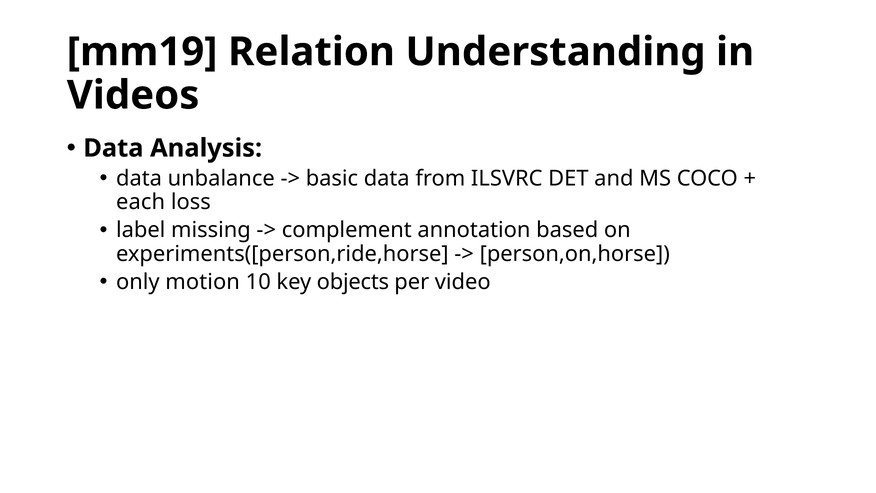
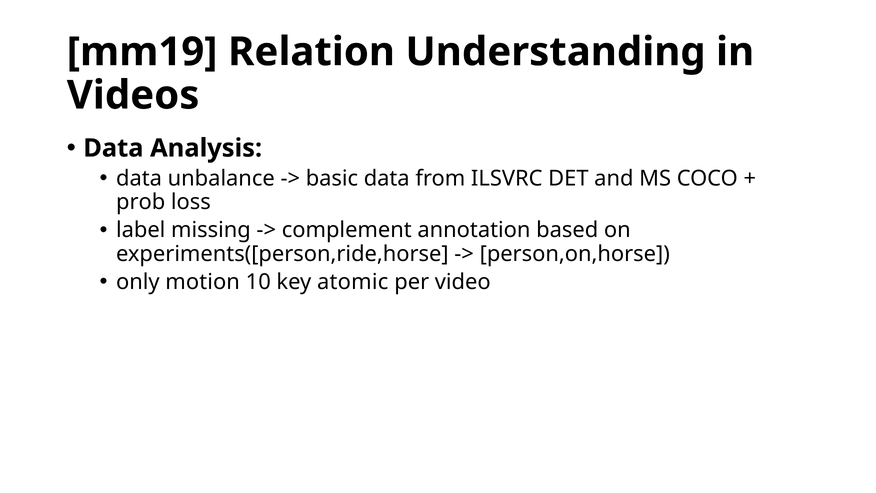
each: each -> prob (141, 202)
objects: objects -> atomic (353, 282)
